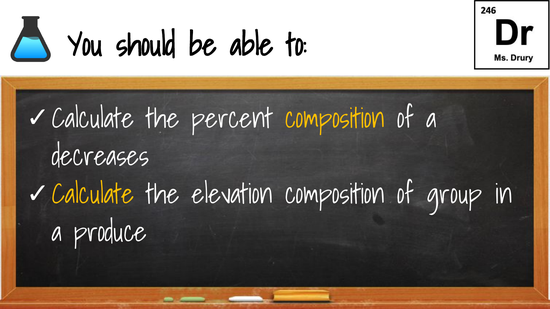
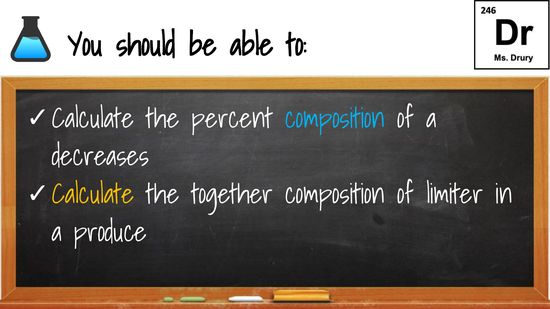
composition colour: yellow -> light blue (335, 119)
elevation: elevation -> together (232, 195)
group: group -> limiter (455, 195)
